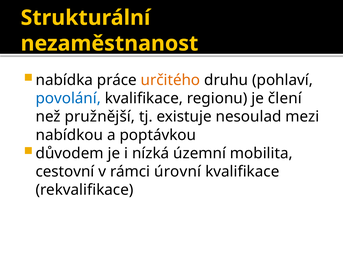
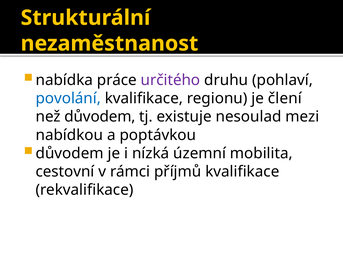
určitého colour: orange -> purple (170, 80)
než pružnější: pružnější -> důvodem (100, 117)
úrovní: úrovní -> příjmů (178, 172)
